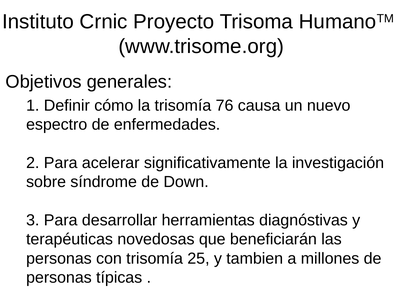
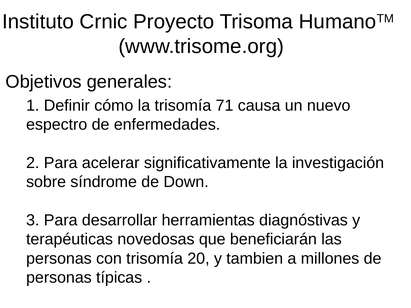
76: 76 -> 71 (225, 105)
25: 25 -> 20 (198, 259)
